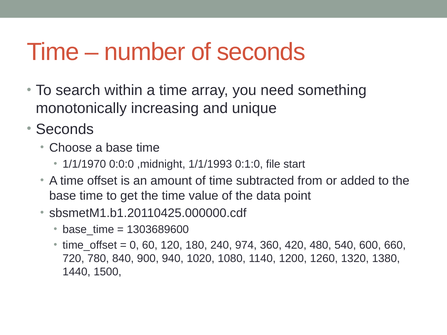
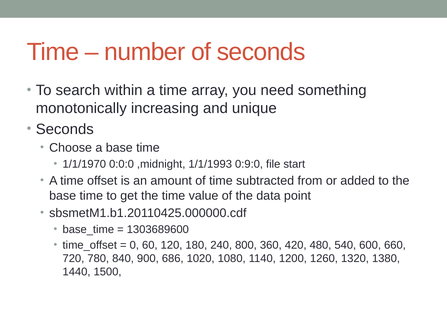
0:1:0: 0:1:0 -> 0:9:0 (249, 164)
974: 974 -> 800 (246, 245)
940: 940 -> 686 (173, 259)
